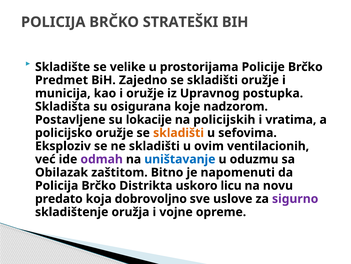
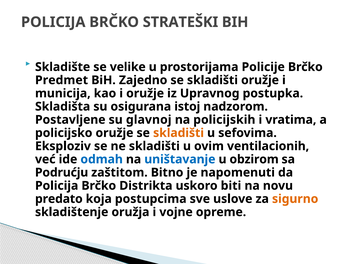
koje: koje -> istoj (187, 106)
lokacije: lokacije -> glavnoj (149, 119)
odmah colour: purple -> blue (102, 159)
oduzmu: oduzmu -> obzirom (254, 159)
Obilazak: Obilazak -> Podrućju (62, 172)
licu: licu -> biti (231, 185)
dobrovoljno: dobrovoljno -> postupcima (151, 198)
sigurno colour: purple -> orange (295, 198)
